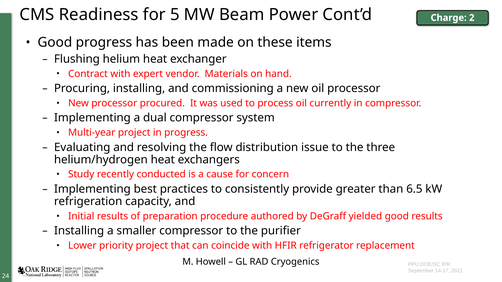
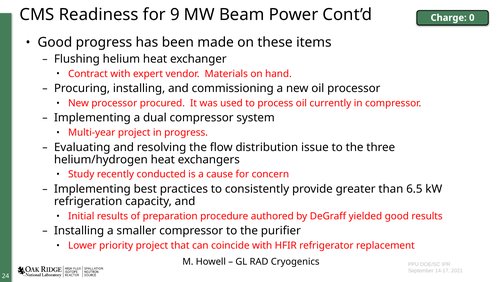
5: 5 -> 9 (175, 15)
2: 2 -> 0 (472, 18)
